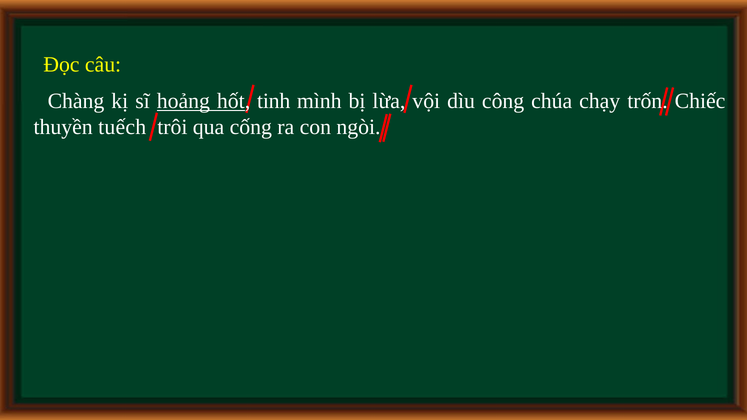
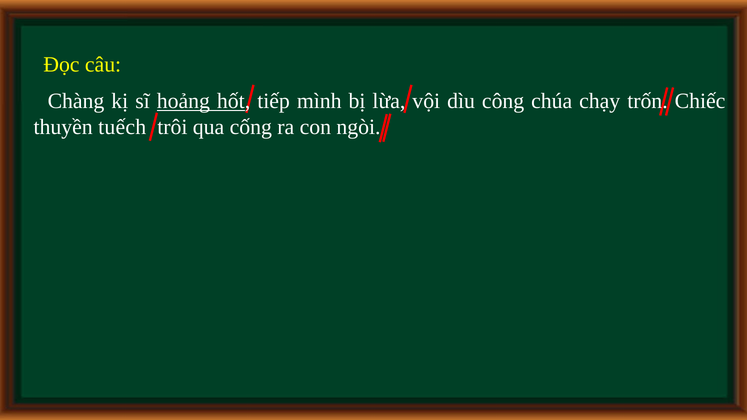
tinh: tinh -> tiếp (274, 101)
